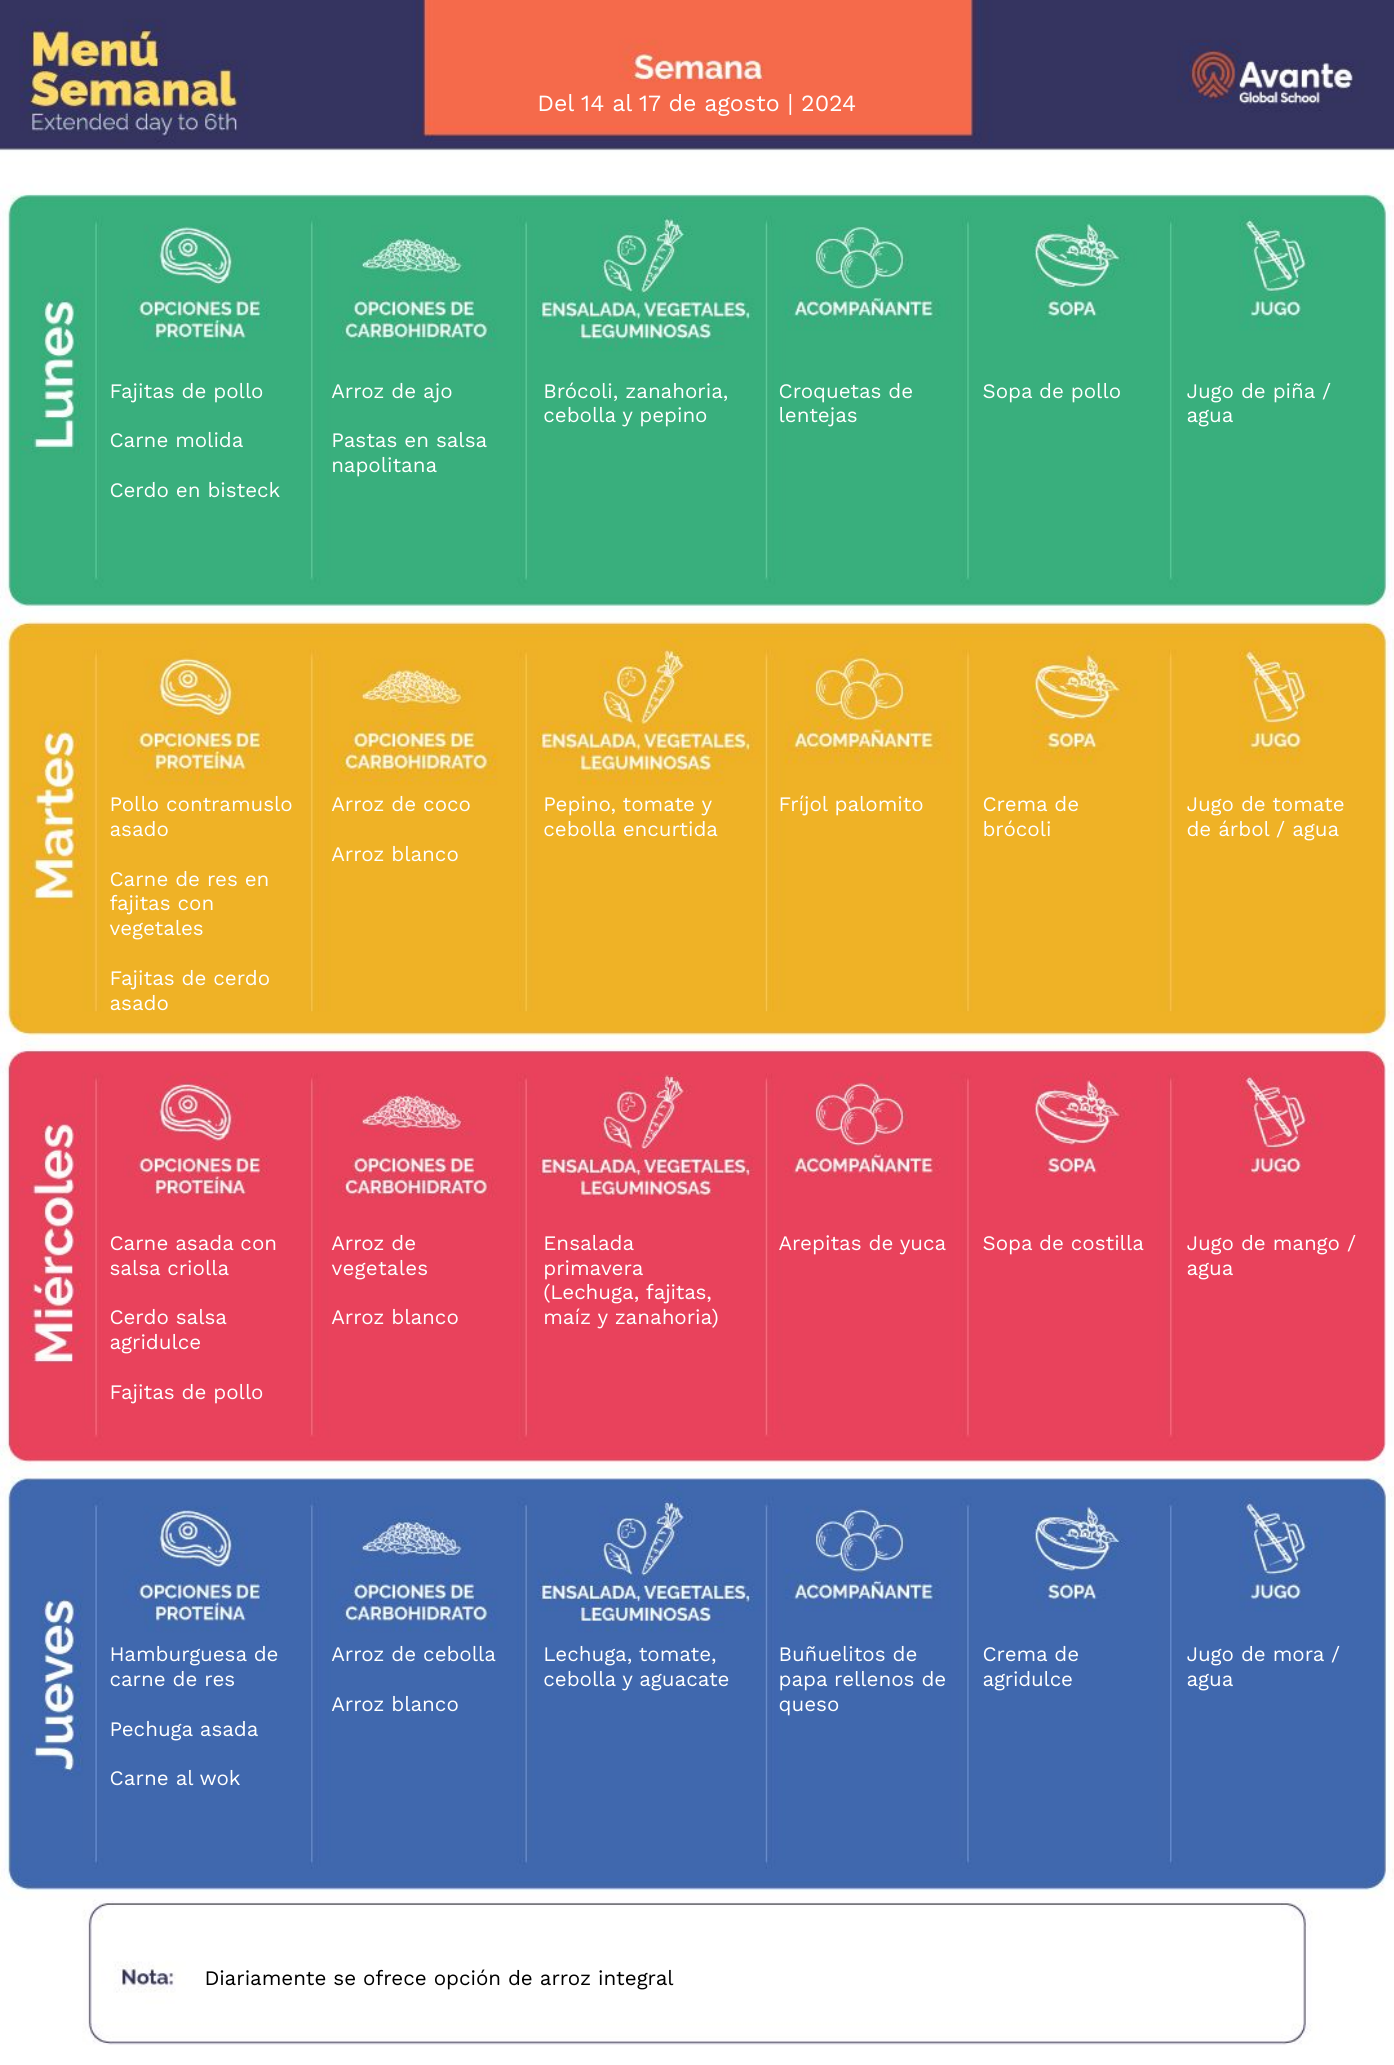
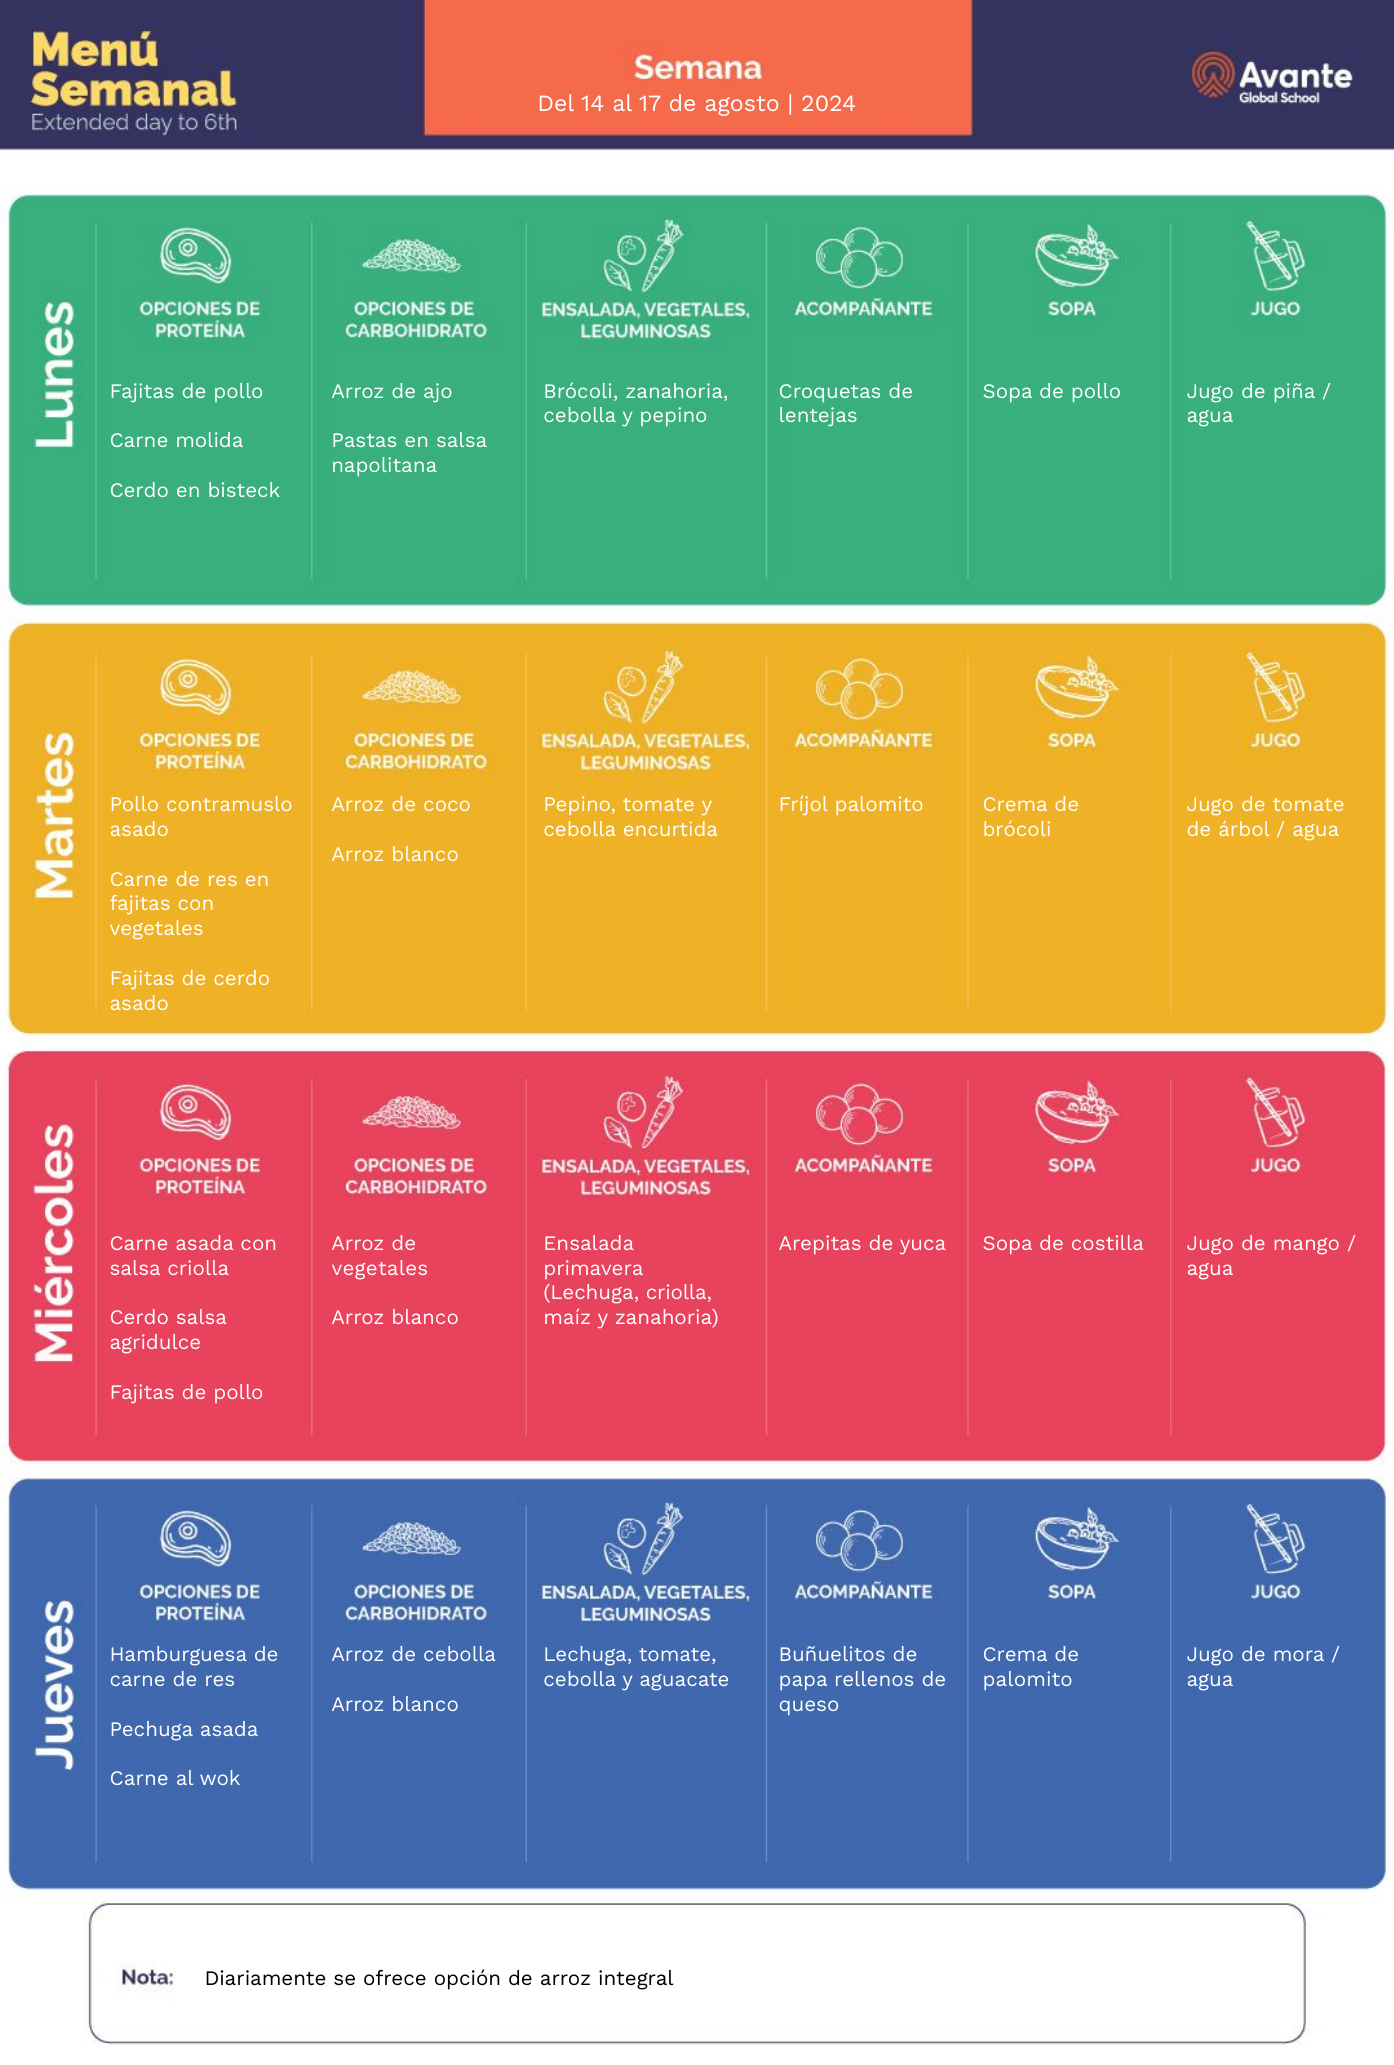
Lechuga fajitas: fajitas -> criolla (679, 1293)
agridulce: agridulce -> palomito (1028, 1680)
